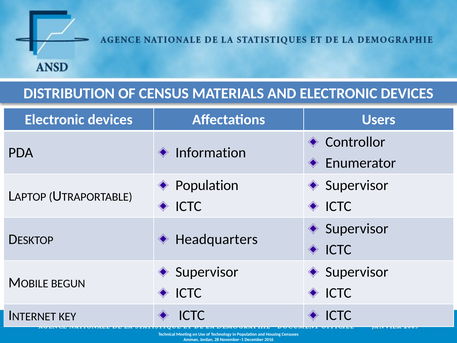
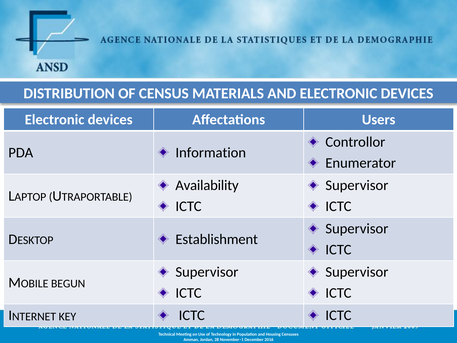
Population: Population -> Availability (207, 185)
Headquarters: Headquarters -> Establishment (217, 239)
